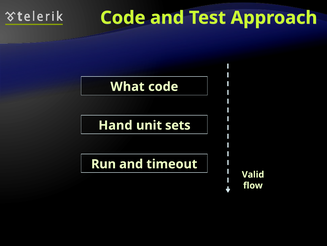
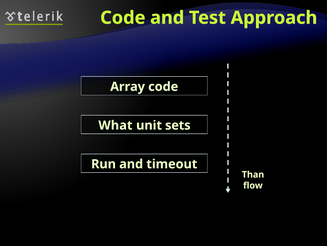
What: What -> Array (128, 86)
Hand: Hand -> What (115, 125)
Valid: Valid -> Than (253, 174)
